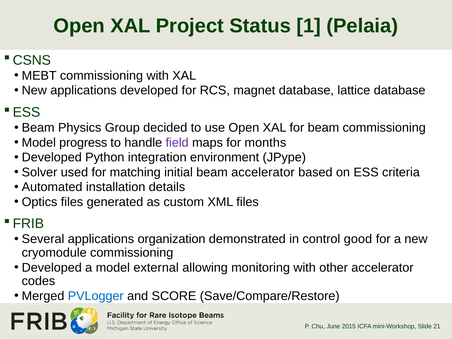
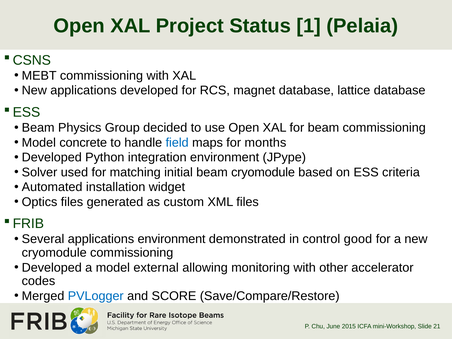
progress: progress -> concrete (83, 143)
field colour: purple -> blue (177, 143)
beam accelerator: accelerator -> cryomodule (263, 172)
details: details -> widget (167, 187)
applications organization: organization -> environment (172, 239)
